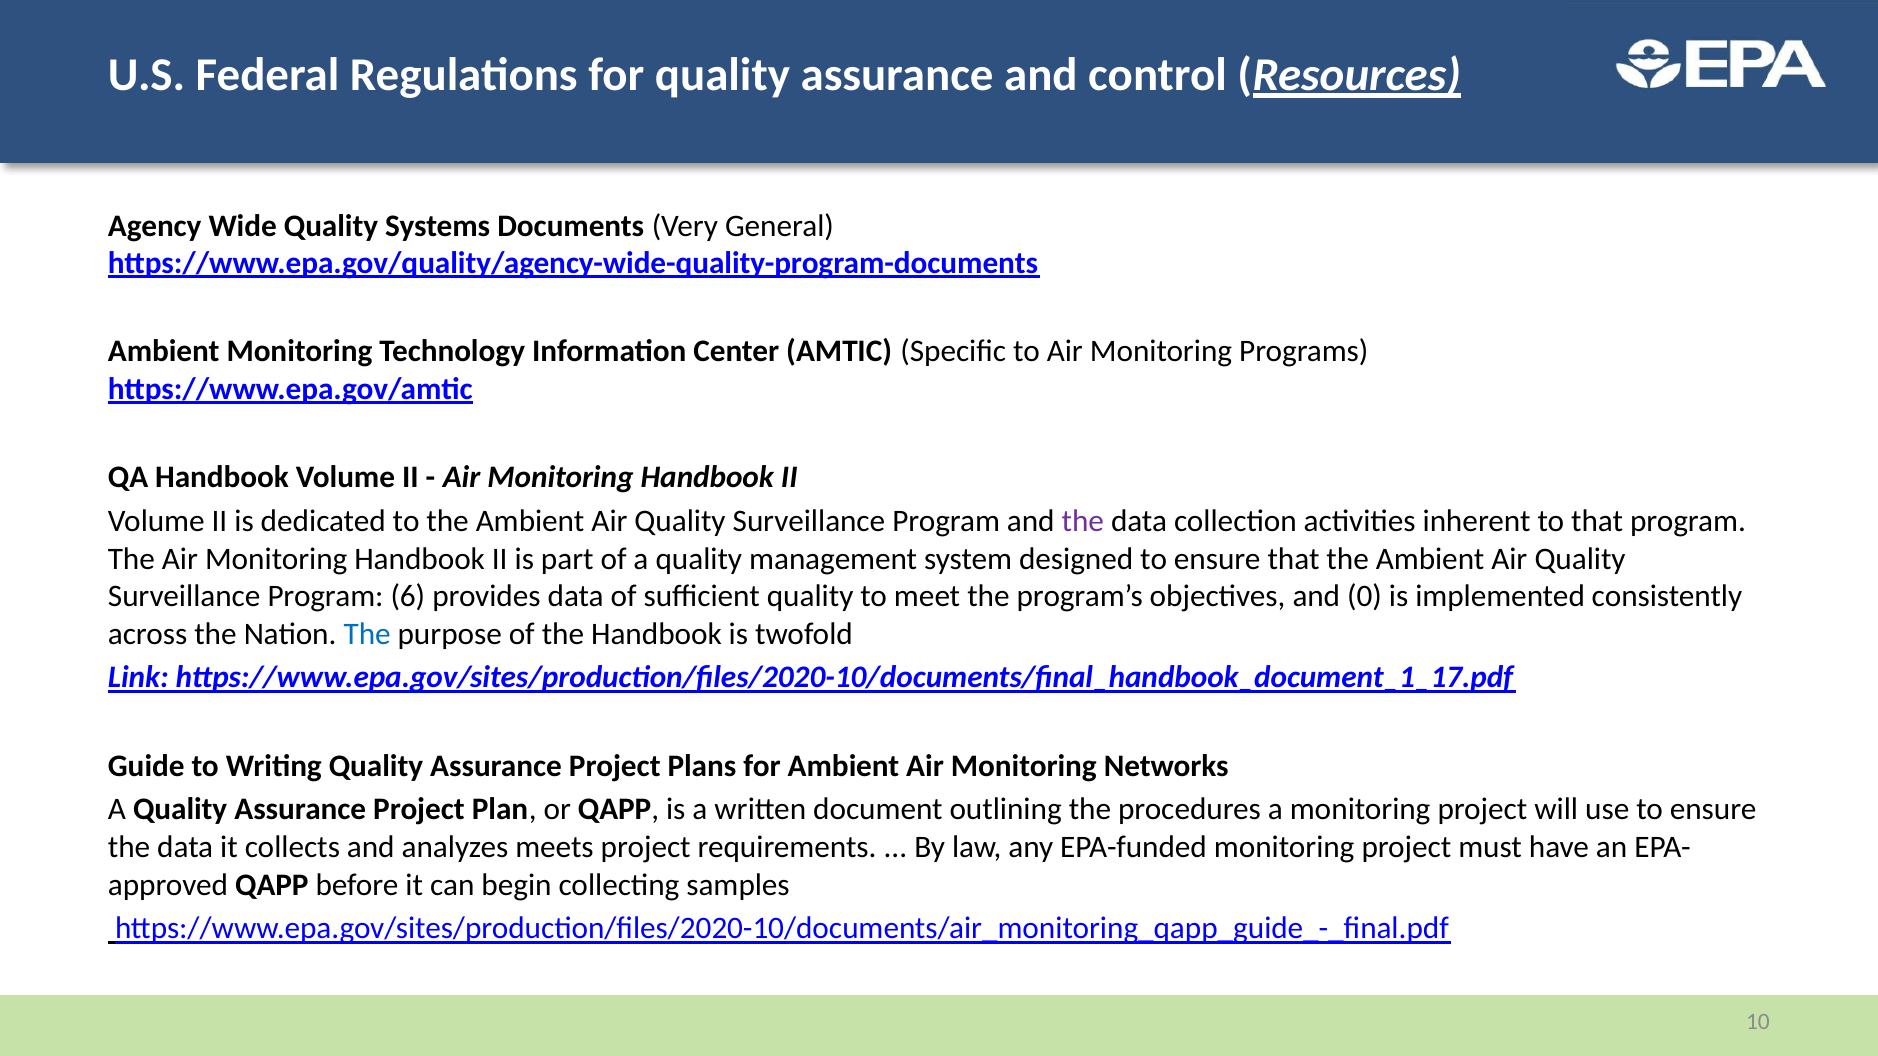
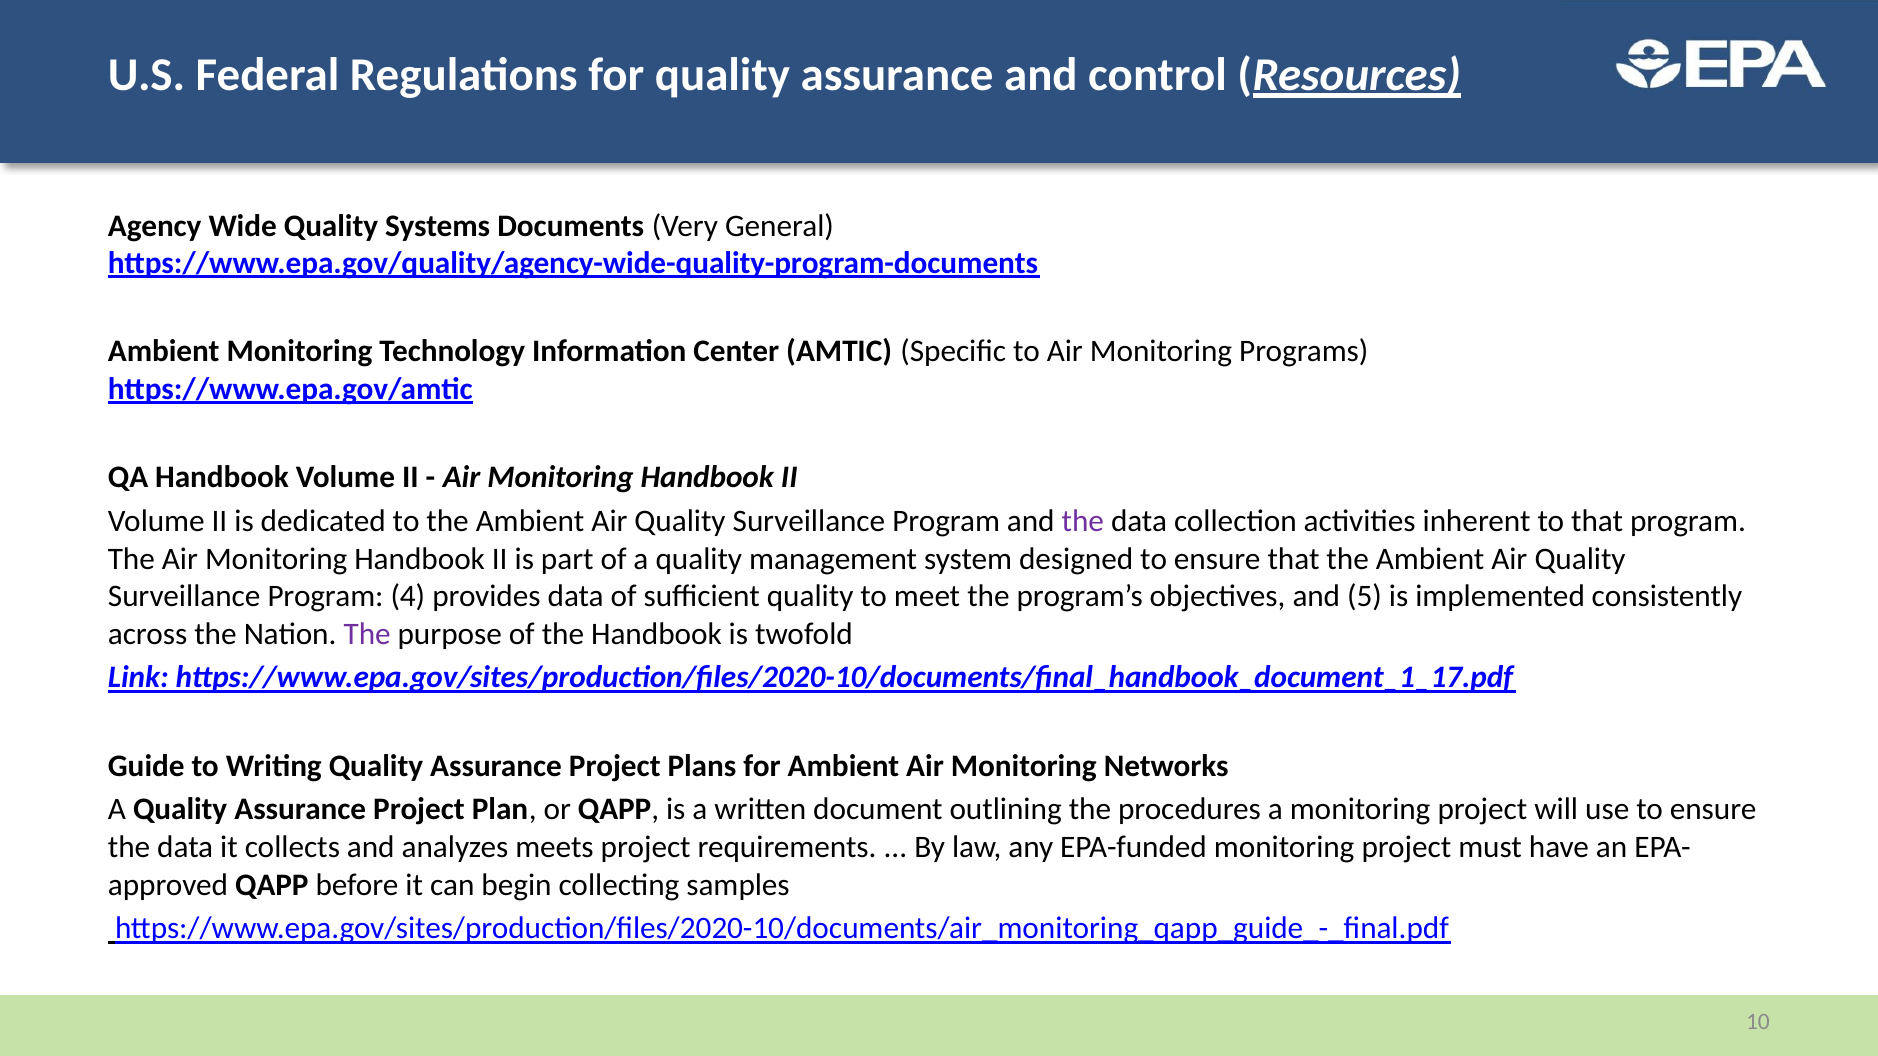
6: 6 -> 4 (408, 596)
0: 0 -> 5 (1365, 596)
The colour: blue -> purple (367, 634)
